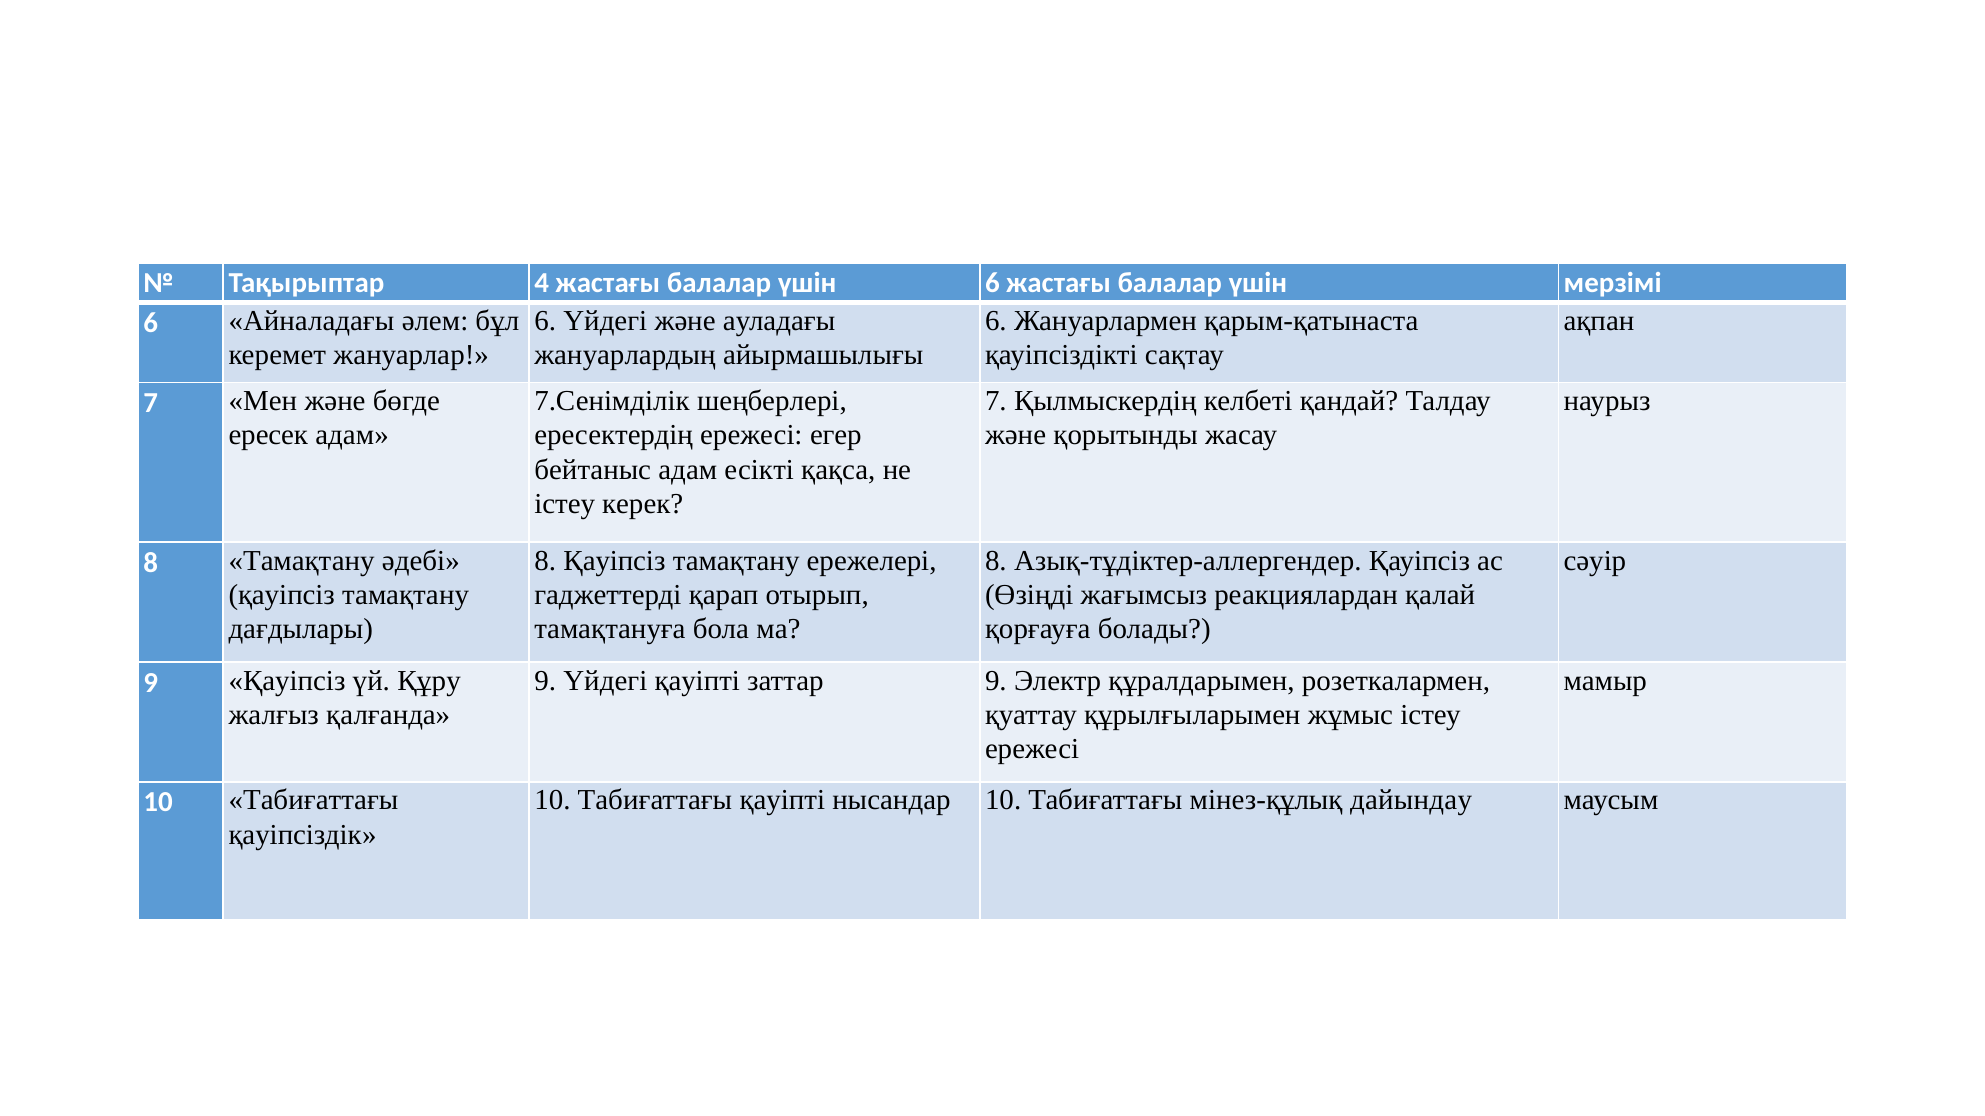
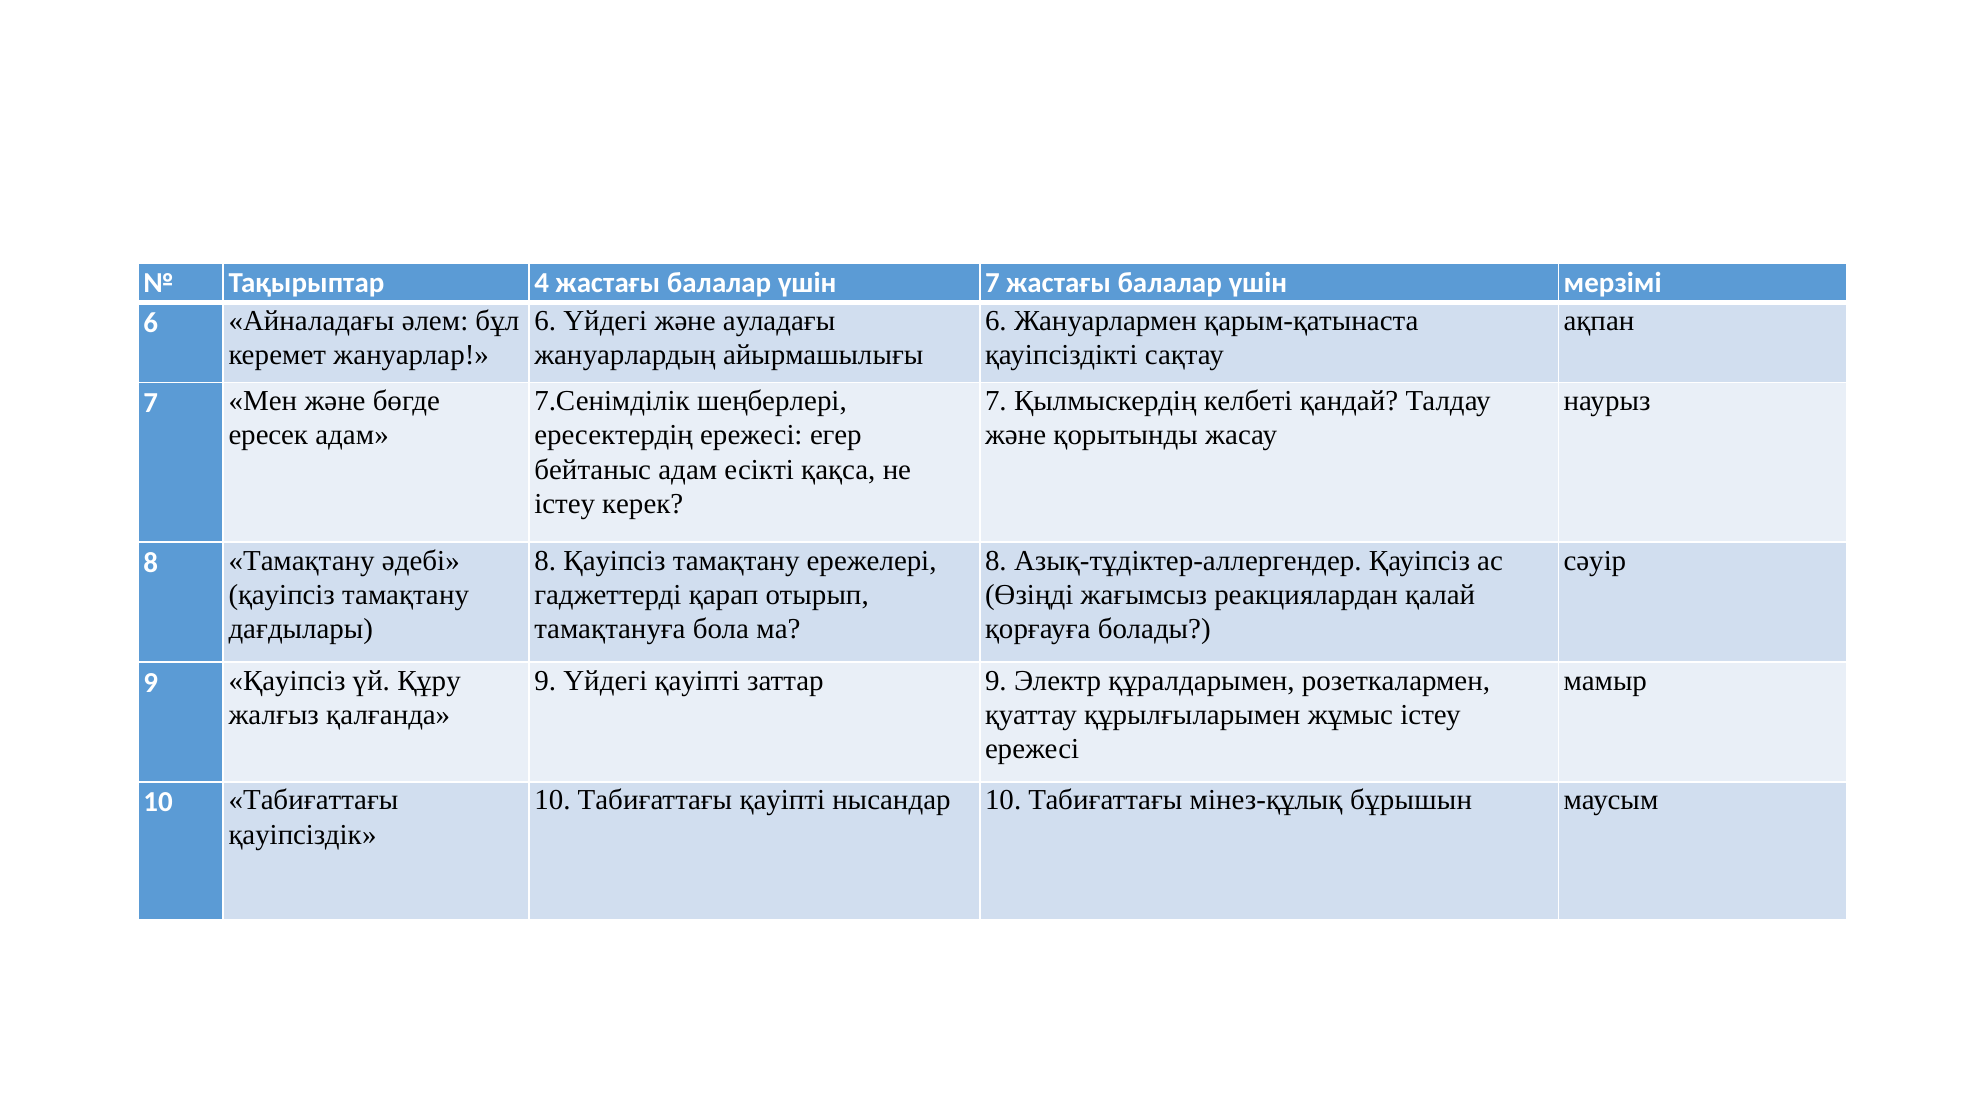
үшін 6: 6 -> 7 (992, 283)
дайындау: дайындау -> бұрышын (1411, 801)
